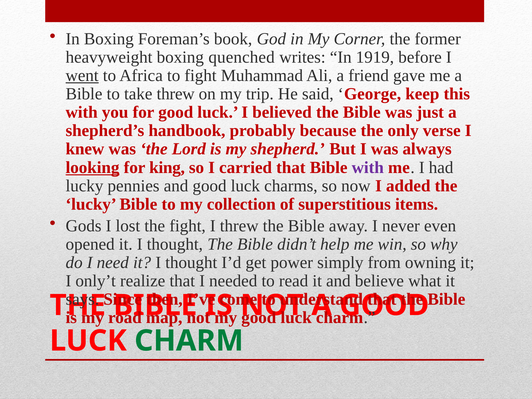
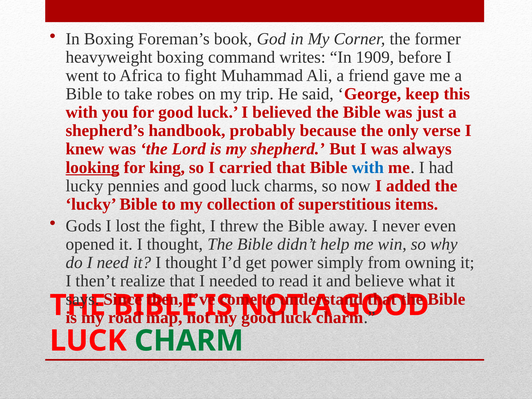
quenched: quenched -> command (242, 57)
1919: 1919 -> 1909 (375, 57)
went underline: present -> none (82, 76)
take threw: threw -> robes (175, 94)
with colour: purple -> blue (368, 167)
only’t: only’t -> then’t (96, 281)
